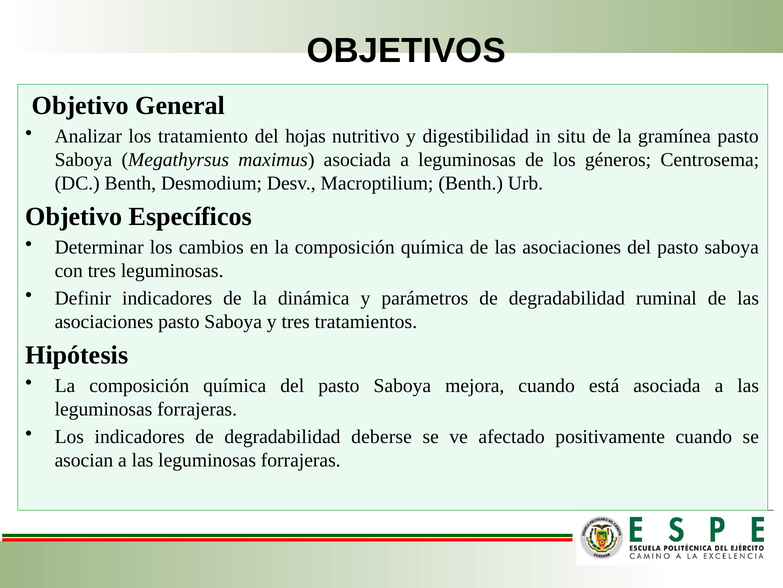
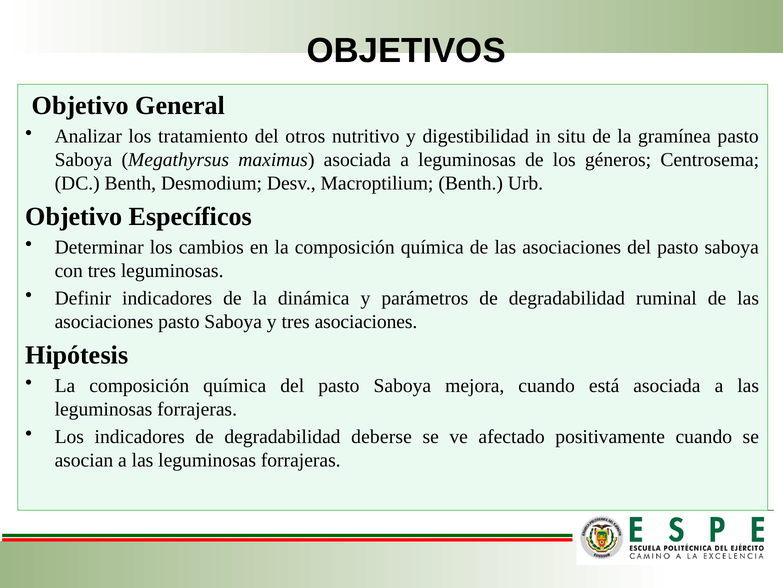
hojas: hojas -> otros (305, 136)
tres tratamientos: tratamientos -> asociaciones (366, 321)
